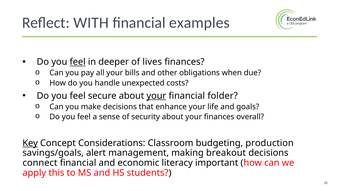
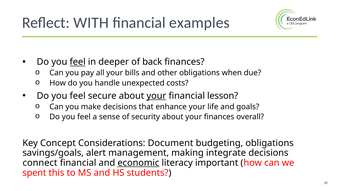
lives: lives -> back (152, 62)
folder: folder -> lesson (223, 96)
Key underline: present -> none (30, 143)
Classroom: Classroom -> Document (171, 143)
budgeting production: production -> obligations (270, 143)
breakout: breakout -> integrate (226, 153)
economic underline: none -> present (138, 163)
apply: apply -> spent (34, 173)
